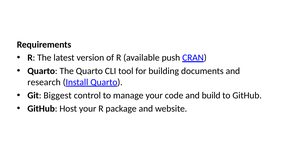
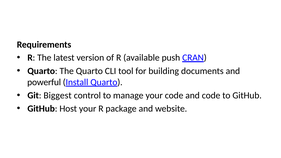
research: research -> powerful (44, 82)
and build: build -> code (211, 96)
